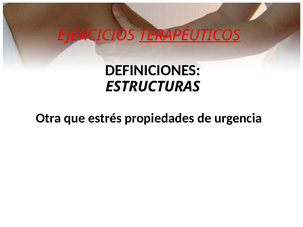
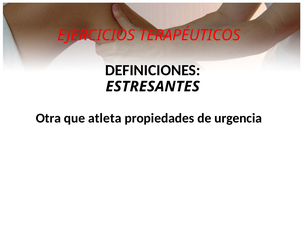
TERAPÉUTICOS underline: present -> none (190, 35)
ESTRUCTURAS: ESTRUCTURAS -> ESTRESANTES (153, 87)
estrés: estrés -> atleta (105, 118)
